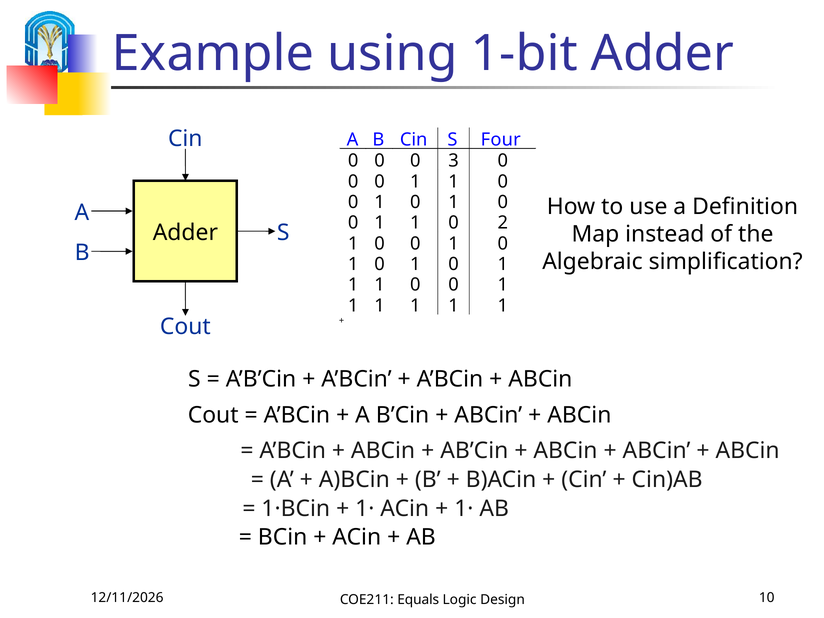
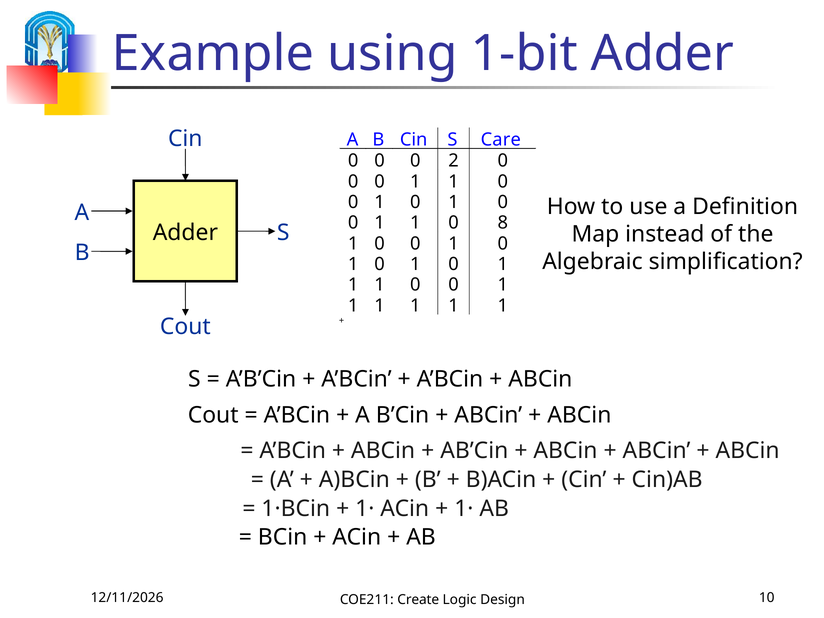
Four: Four -> Care (501, 140)
3: 3 -> 2 (454, 161)
2: 2 -> 8 (503, 223)
Equals: Equals -> Create (418, 600)
